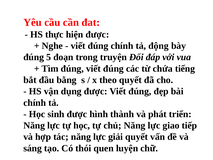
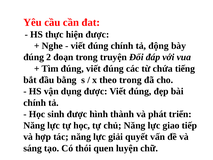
5: 5 -> 2 (49, 57)
theo quyết: quyết -> trong (130, 80)
